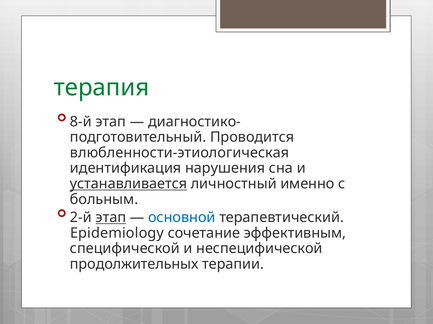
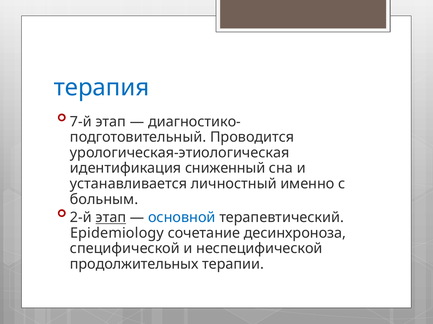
терапия colour: green -> blue (102, 88)
8-й: 8-й -> 7-й (81, 122)
влюбленности-этиологическая: влюбленности-этиологическая -> урологическая-этиологическая (180, 153)
нарушения: нарушения -> сниженный (225, 169)
устанавливается underline: present -> none (129, 184)
эффективным: эффективным -> десинхроноза (295, 234)
